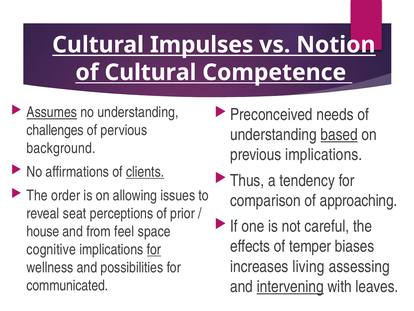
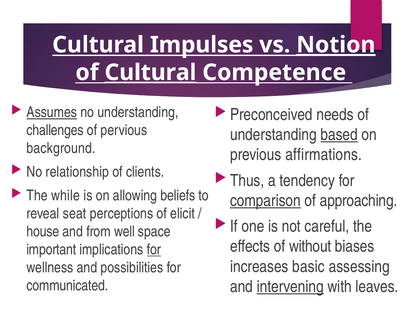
Notion underline: none -> present (336, 45)
Cultural underline: none -> present (150, 72)
previous implications: implications -> affirmations (324, 154)
affirmations: affirmations -> relationship (77, 172)
clients underline: present -> none (145, 172)
order: order -> while (66, 195)
issues: issues -> beliefs (178, 195)
comparison underline: none -> present (265, 200)
prior: prior -> elicit (183, 213)
feel: feel -> well (124, 231)
temper: temper -> without (310, 246)
cognitive: cognitive -> important (51, 249)
living: living -> basic (309, 266)
